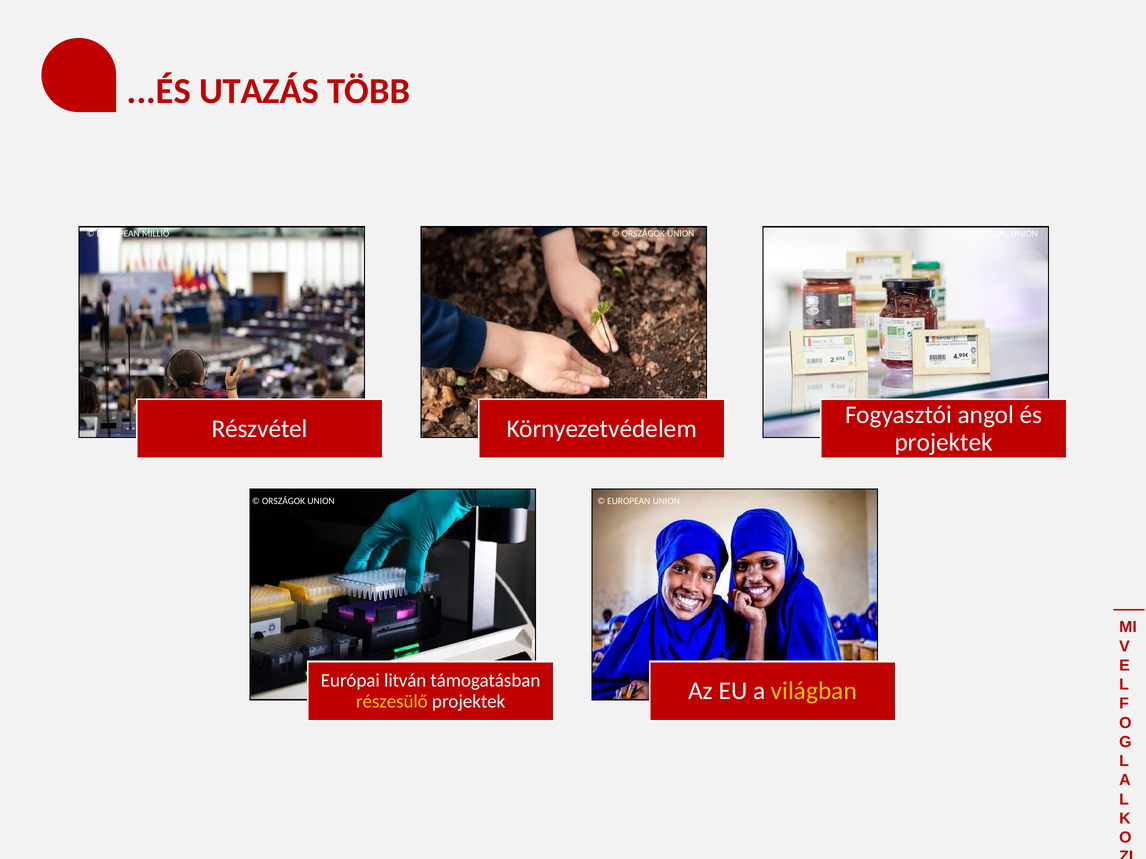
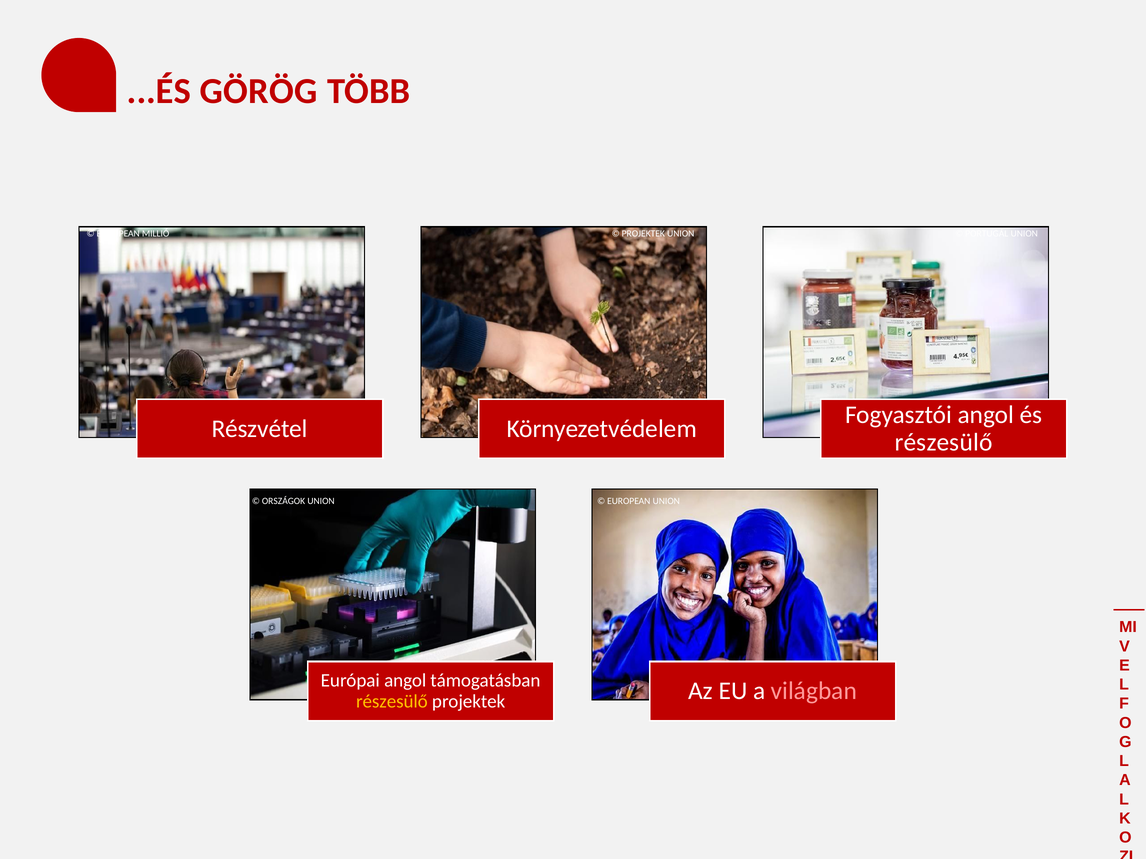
UTAZÁS: UTAZÁS -> GÖRÖG (259, 91)
ORSZÁGOK: ORSZÁGOK -> PROJEKTEK (643, 234)
projektek: projektek -> részesülő (944, 443)
Európai litván: litván -> angol (405, 681)
világban colour: yellow -> pink (814, 691)
